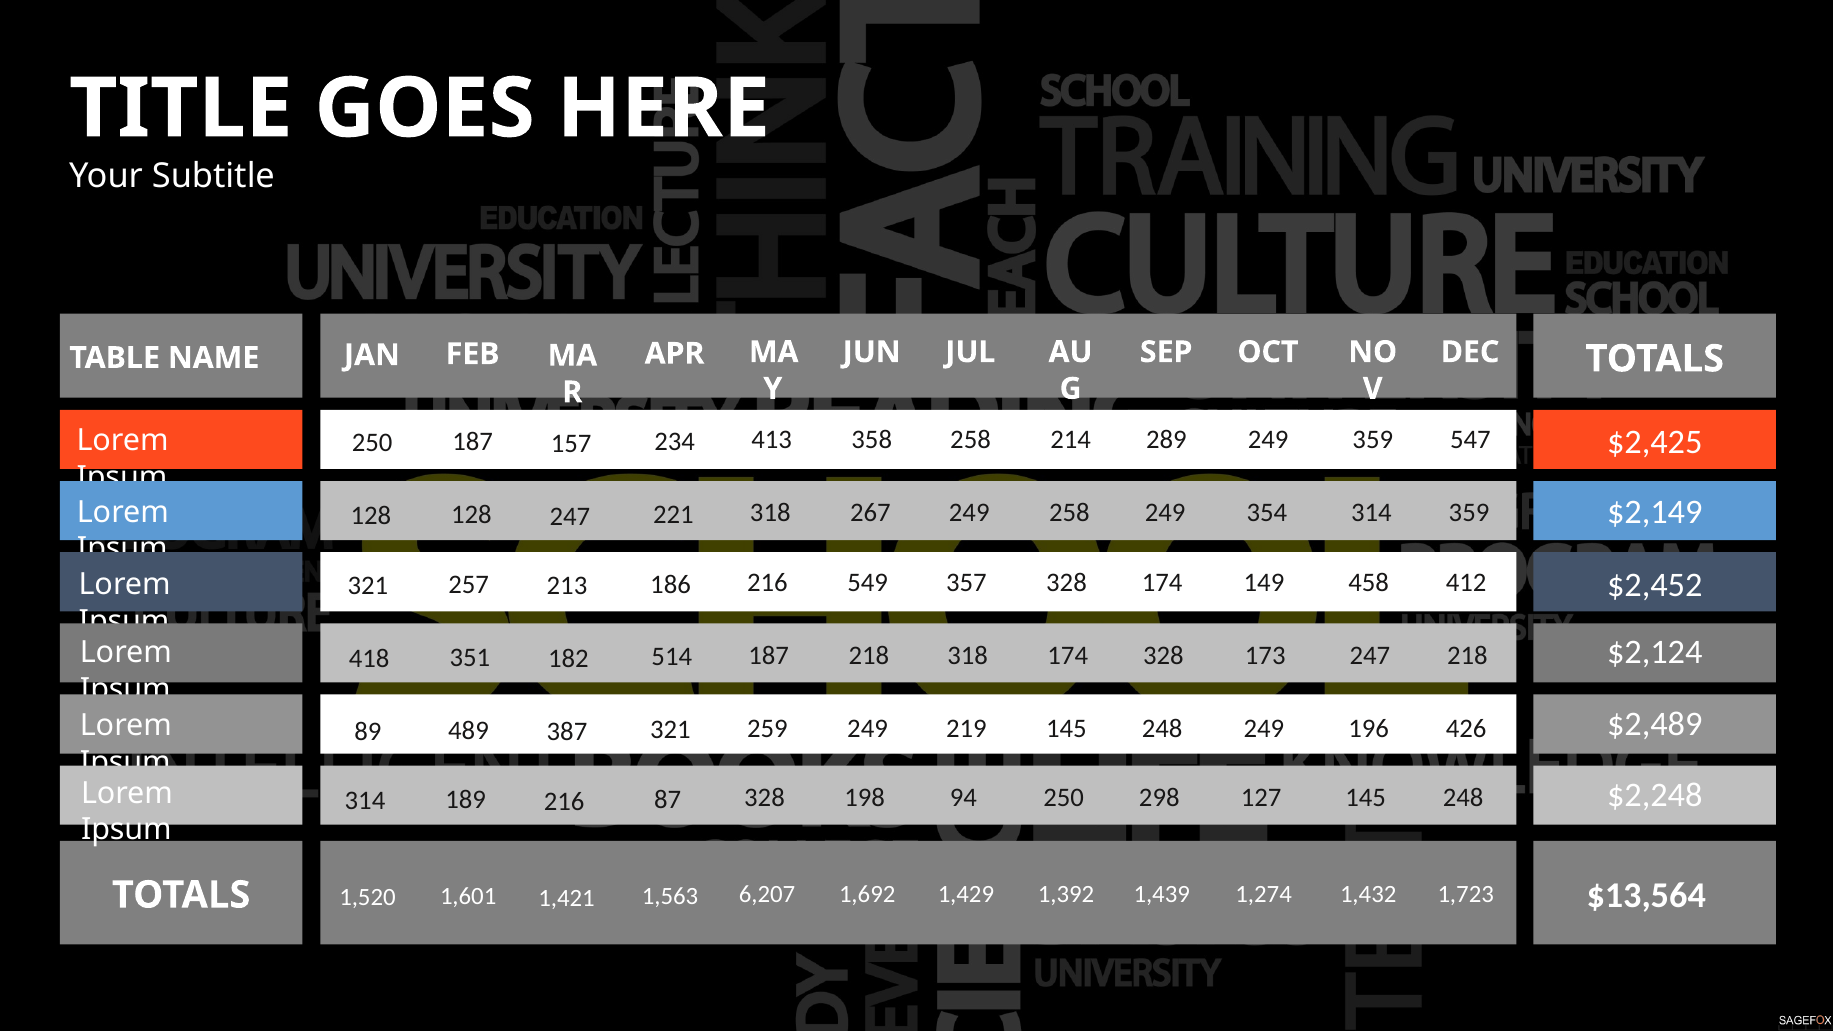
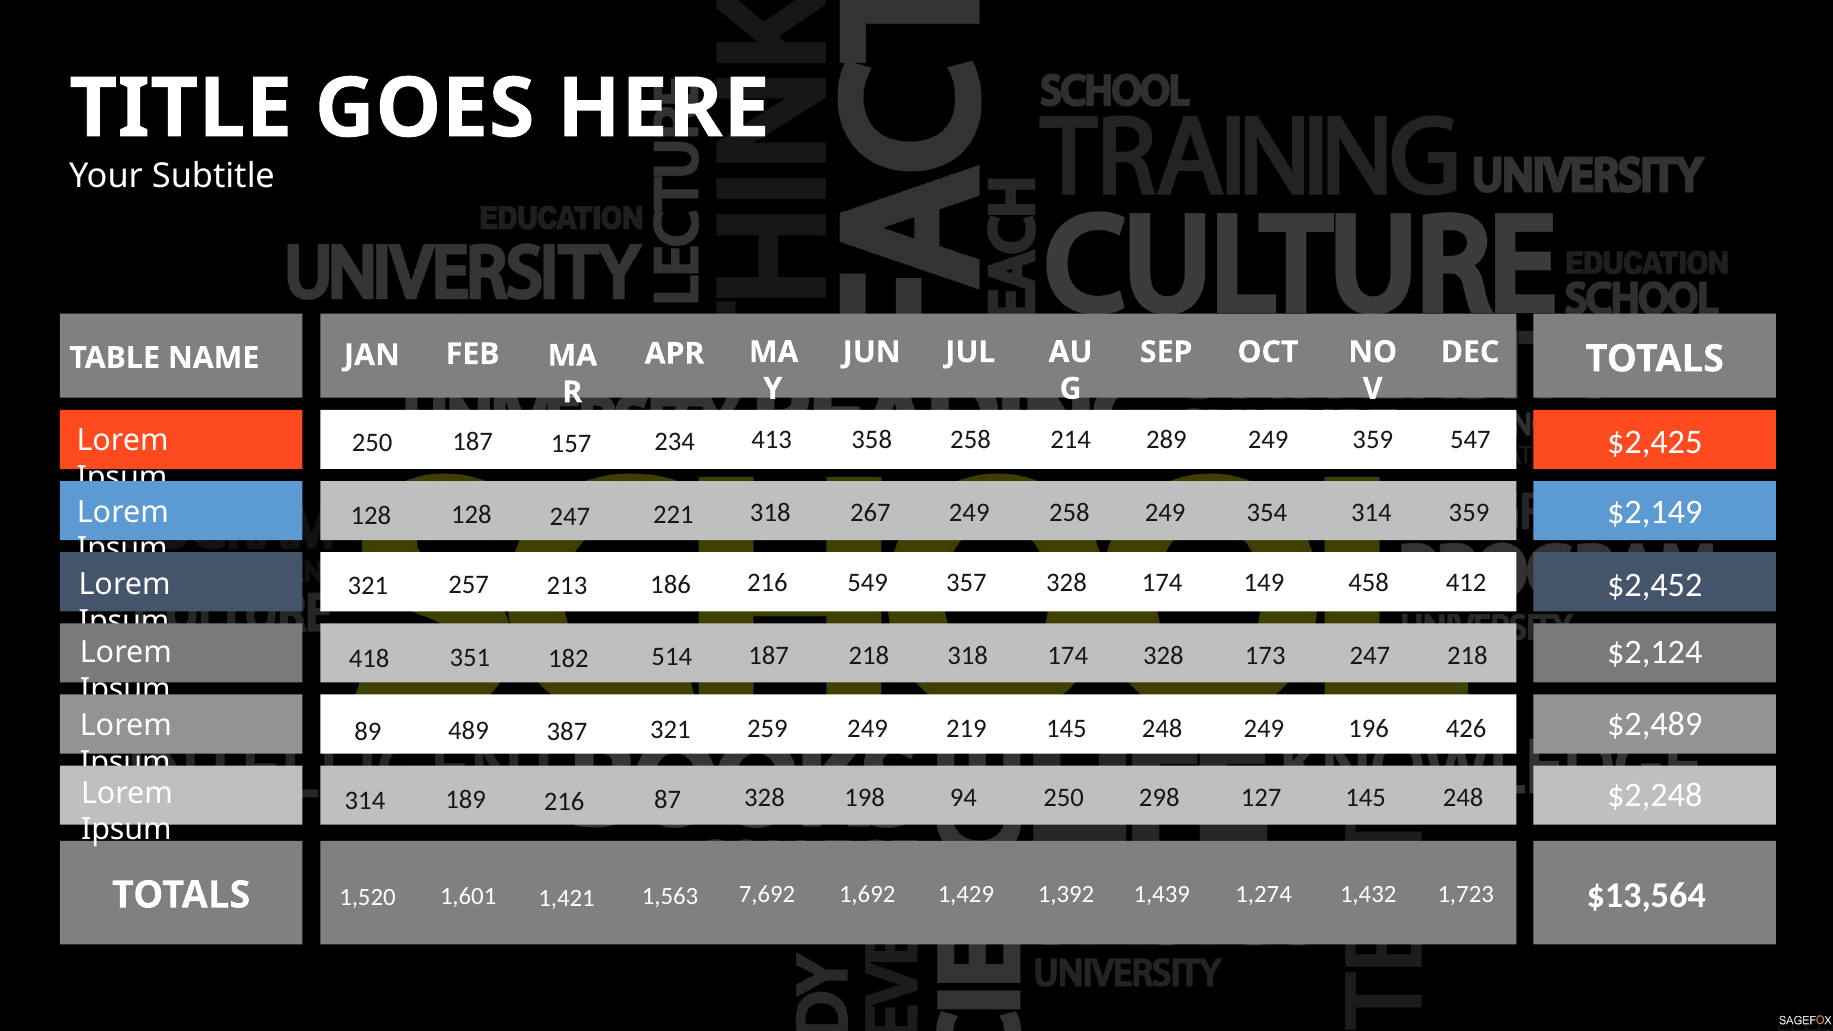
6,207: 6,207 -> 7,692 (767, 894)
